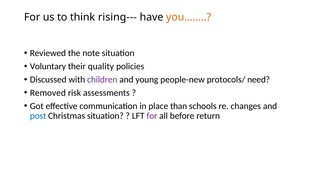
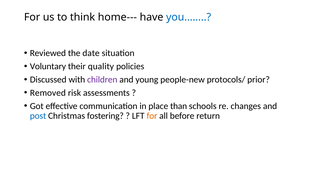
rising---: rising--- -> home--- (117, 17)
you…… colour: orange -> blue (189, 17)
note: note -> date (91, 53)
need: need -> prior (259, 80)
Christmas situation: situation -> fostering (105, 116)
for colour: purple -> orange (152, 116)
